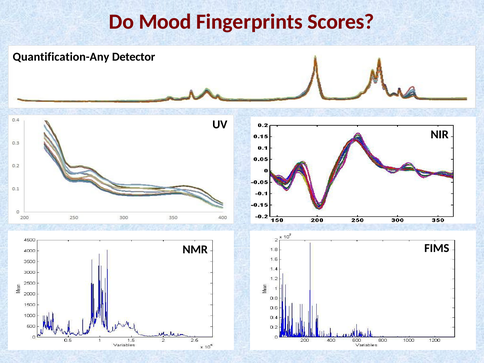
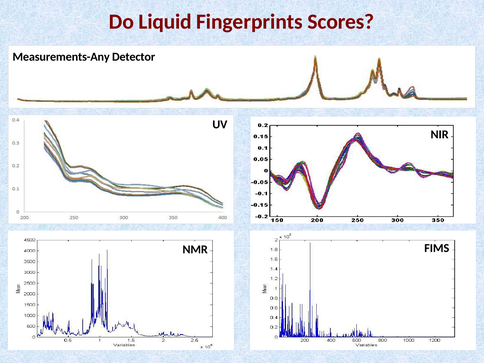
Mood: Mood -> Liquid (165, 22)
Quantification-Any: Quantification-Any -> Measurements-Any (61, 57)
